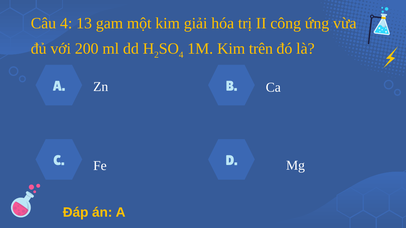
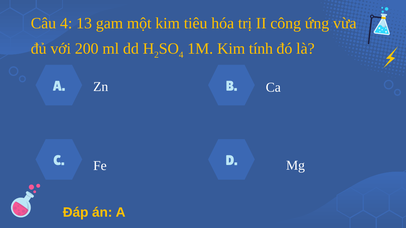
giải: giải -> tiêu (196, 23)
trên: trên -> tính (261, 49)
